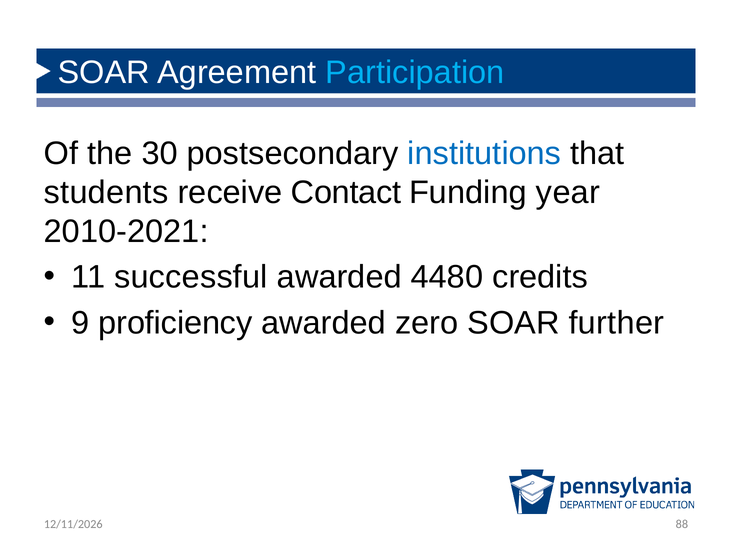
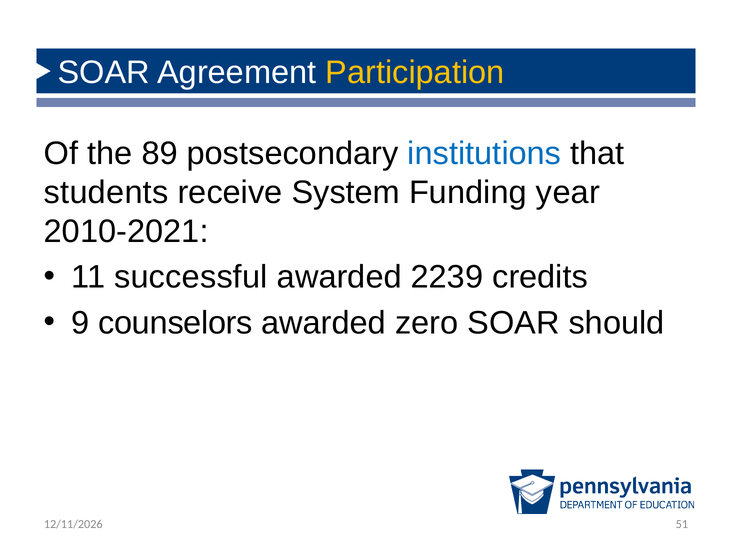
Participation colour: light blue -> yellow (415, 72)
30: 30 -> 89 (160, 154)
Contact: Contact -> System (346, 193)
4480: 4480 -> 2239 (447, 277)
proficiency: proficiency -> counselors (175, 323)
further: further -> should (617, 323)
88: 88 -> 51 (682, 524)
